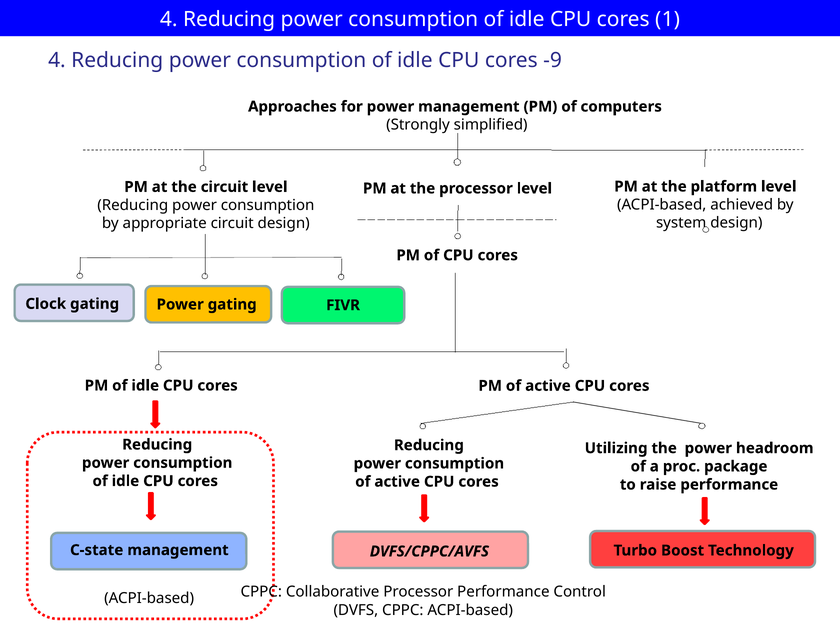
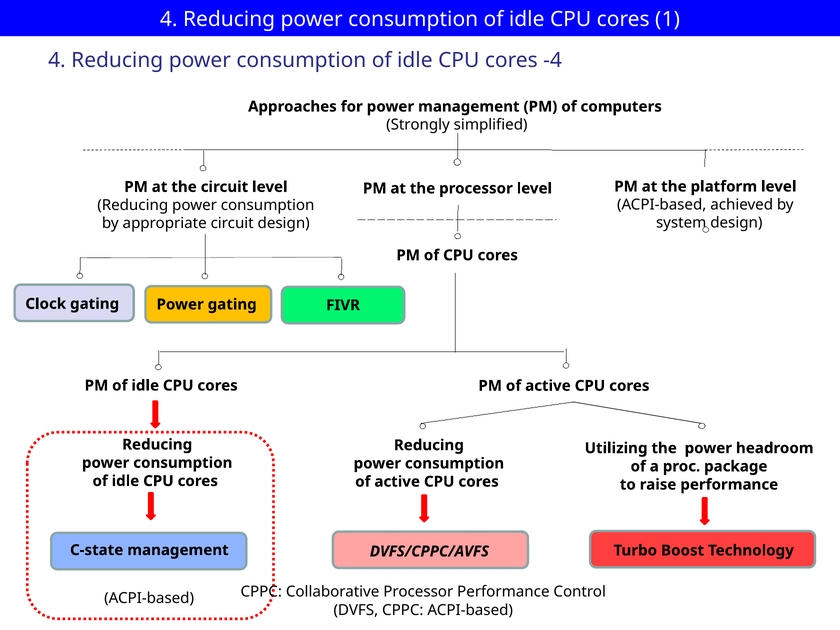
-9: -9 -> -4 (553, 60)
